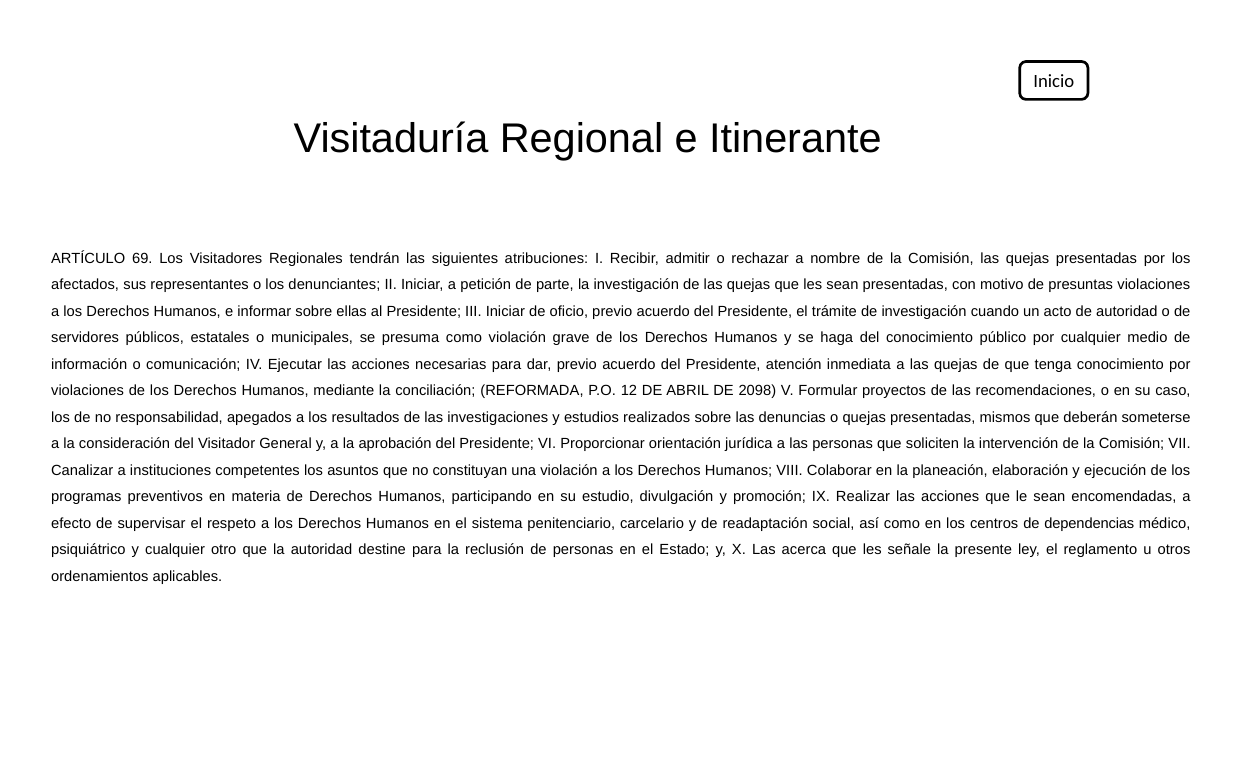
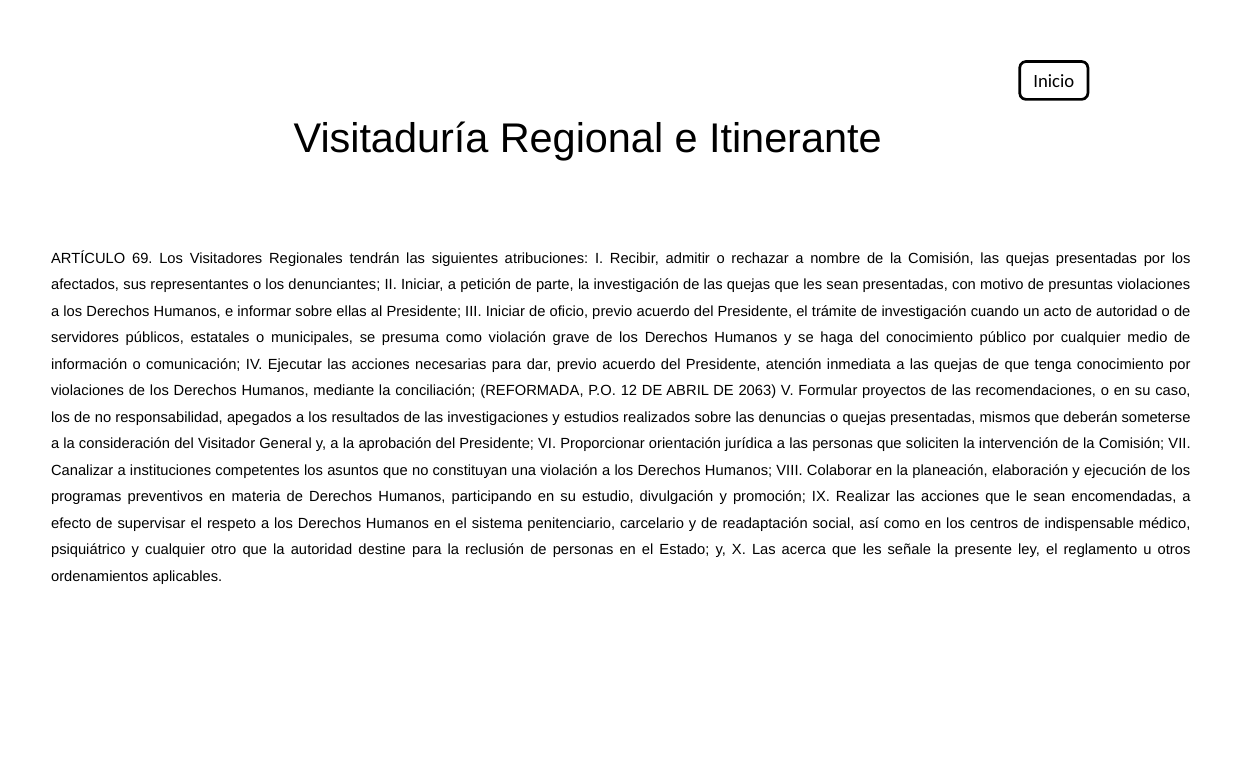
2098: 2098 -> 2063 (757, 391)
dependencias: dependencias -> indispensable (1089, 523)
